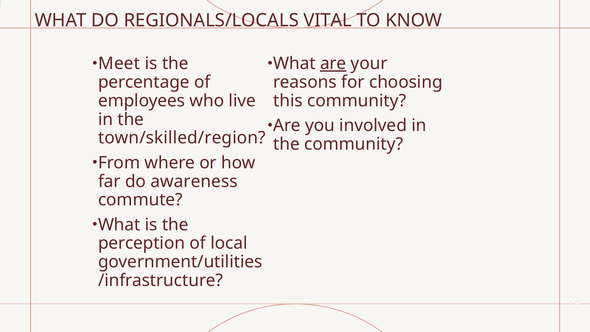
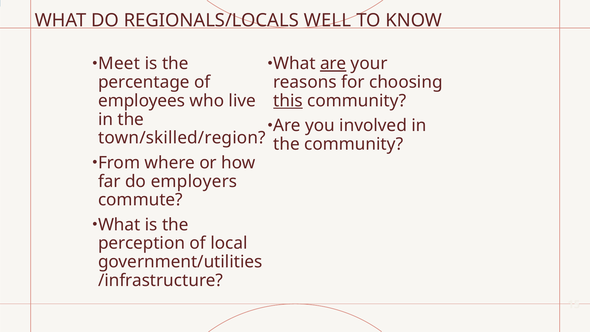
VITAL: VITAL -> WELL (327, 20)
this underline: none -> present (288, 101)
awareness: awareness -> employers (194, 181)
